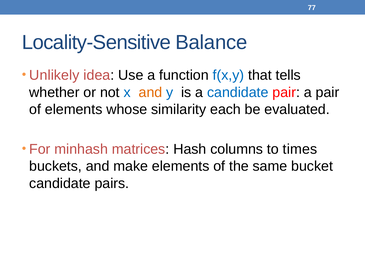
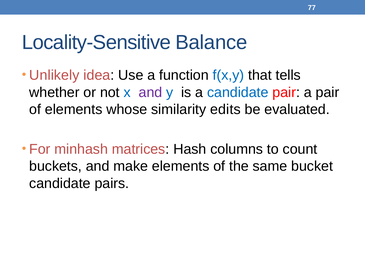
and colour: orange -> purple (150, 92)
each: each -> edits (225, 109)
times: times -> count (300, 149)
